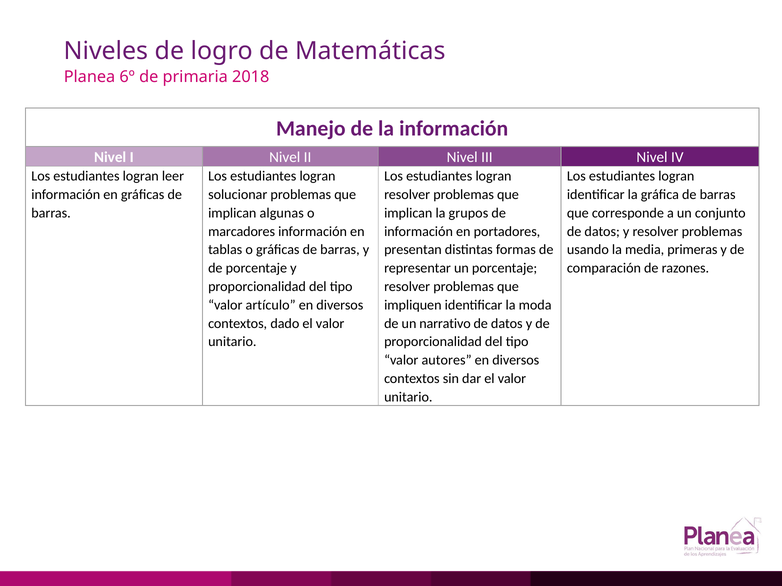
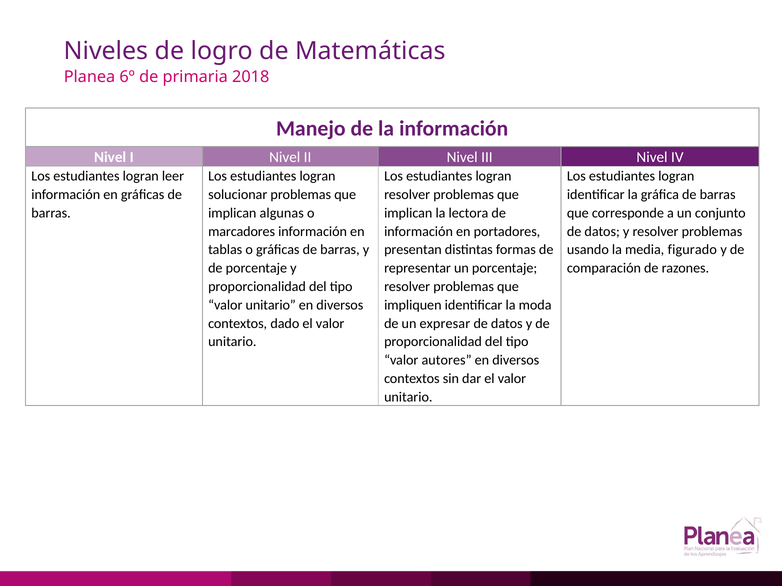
grupos: grupos -> lectora (469, 213)
primeras: primeras -> figurado (692, 250)
artículo: artículo -> unitario (271, 305)
narrativo: narrativo -> expresar (445, 324)
